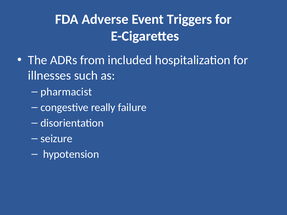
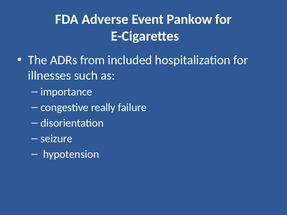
Triggers: Triggers -> Pankow (189, 19)
pharmacist: pharmacist -> importance (66, 92)
